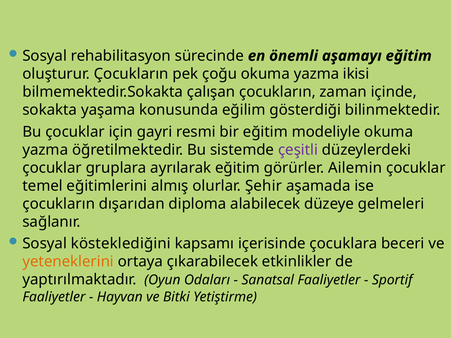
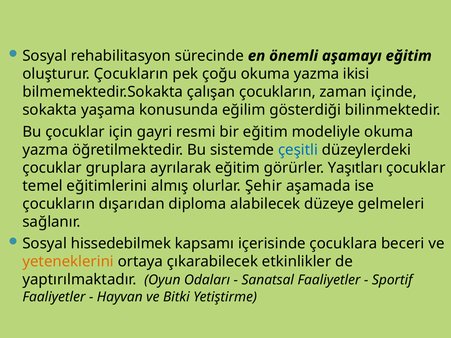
çeşitli colour: purple -> blue (298, 150)
Ailemin: Ailemin -> Yaşıtları (355, 168)
kösteklediğini: kösteklediğini -> hissedebilmek (121, 244)
